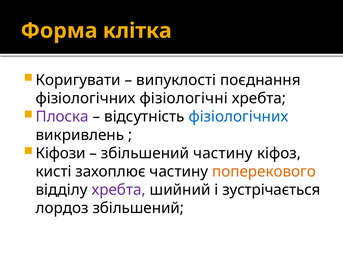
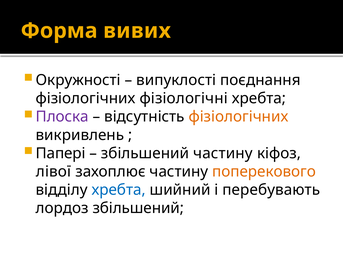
клітка: клітка -> вивих (137, 31)
Коригувати: Коригувати -> Окружності (78, 80)
фізіологічних colour: blue -> orange (238, 117)
Кіфози: Кіфози -> Папері (61, 153)
кисті: кисті -> лівої (53, 172)
хребта colour: purple -> blue (119, 190)
зустрічається: зустрічається -> перебувають (271, 190)
